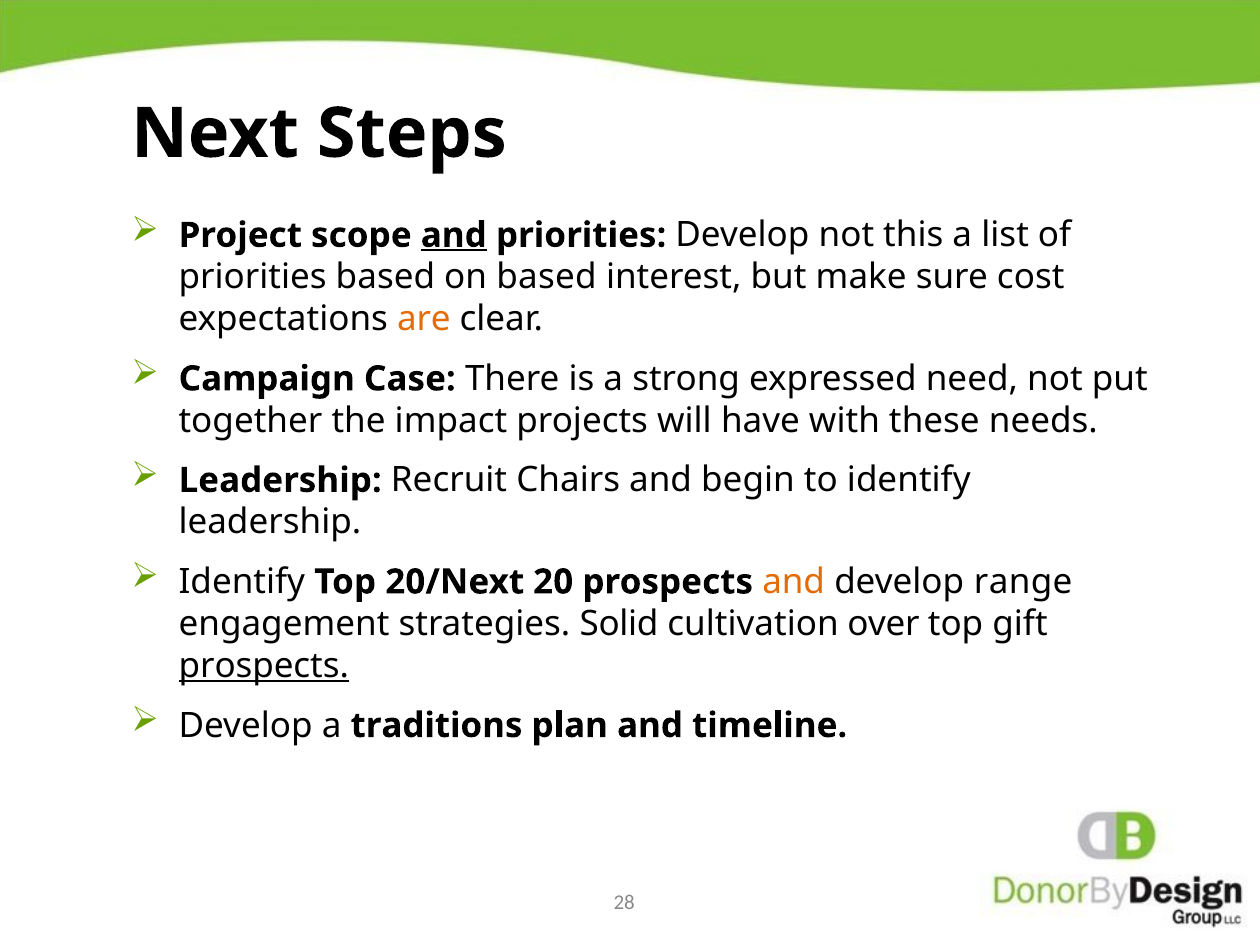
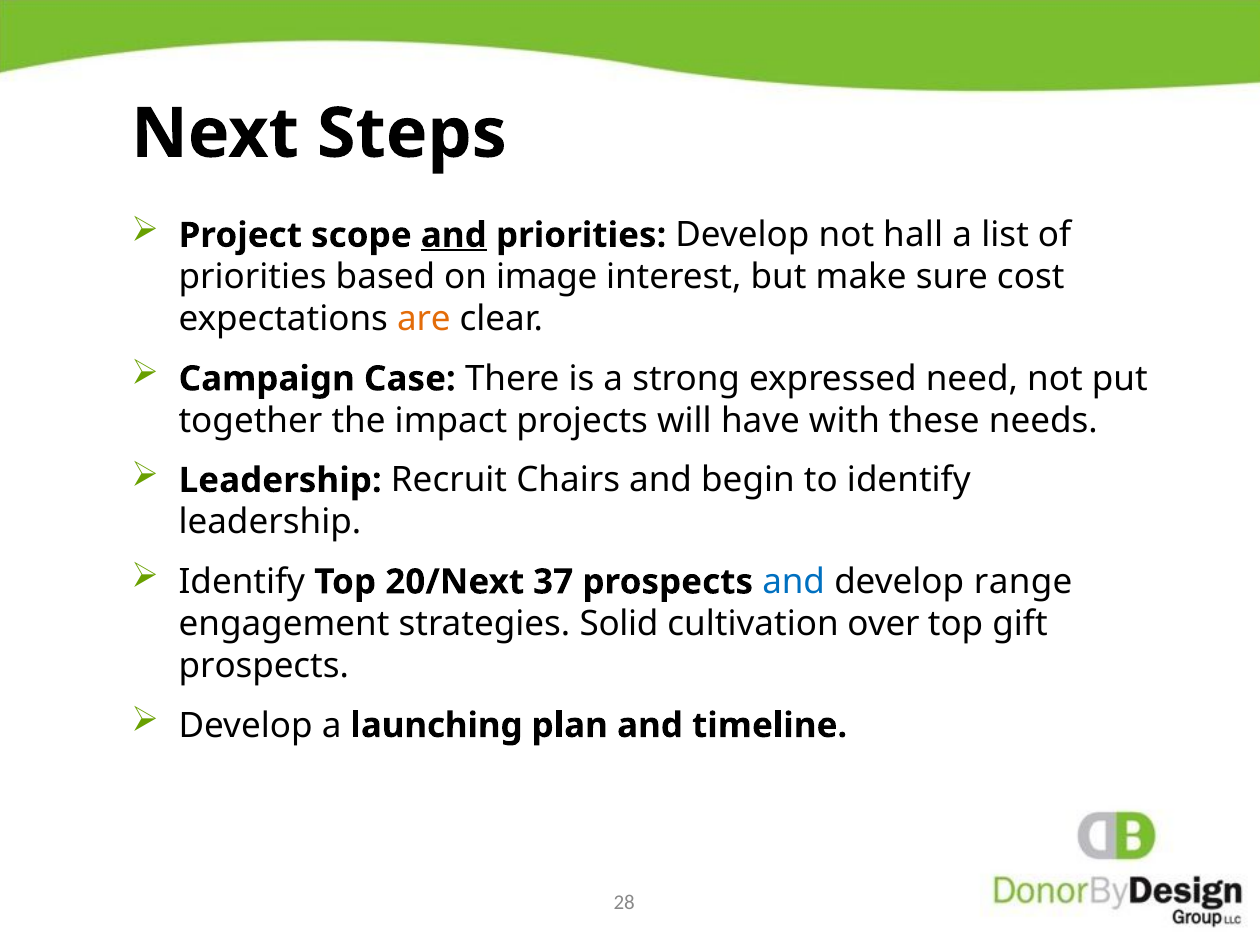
this: this -> hall (913, 235)
on based: based -> image (547, 277)
20: 20 -> 37 (553, 582)
and colour: orange -> blue (794, 582)
prospects underline: present -> none (264, 666)
traditions: traditions -> launching (437, 725)
